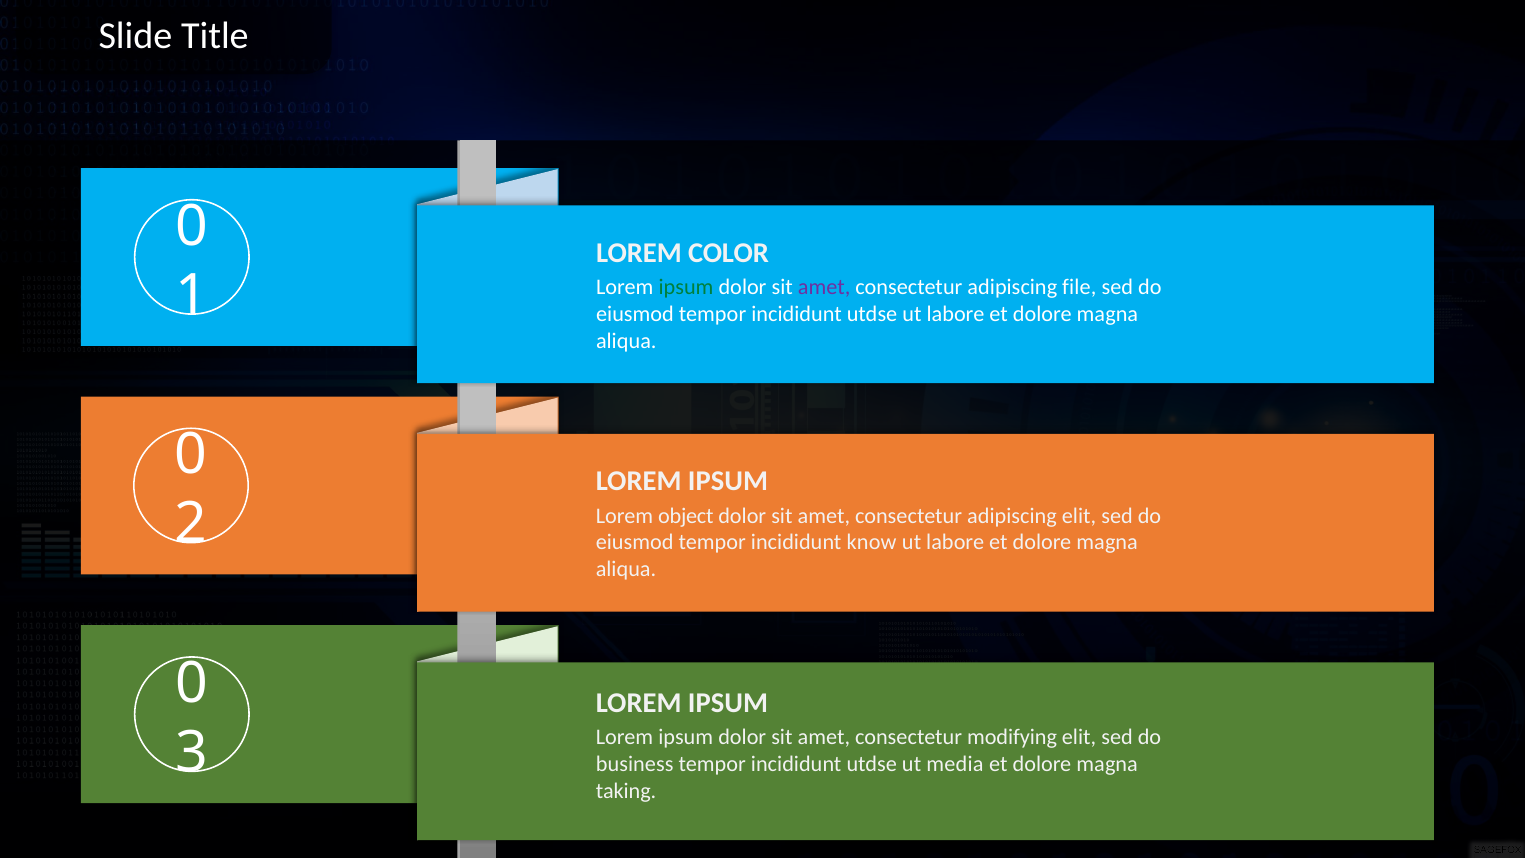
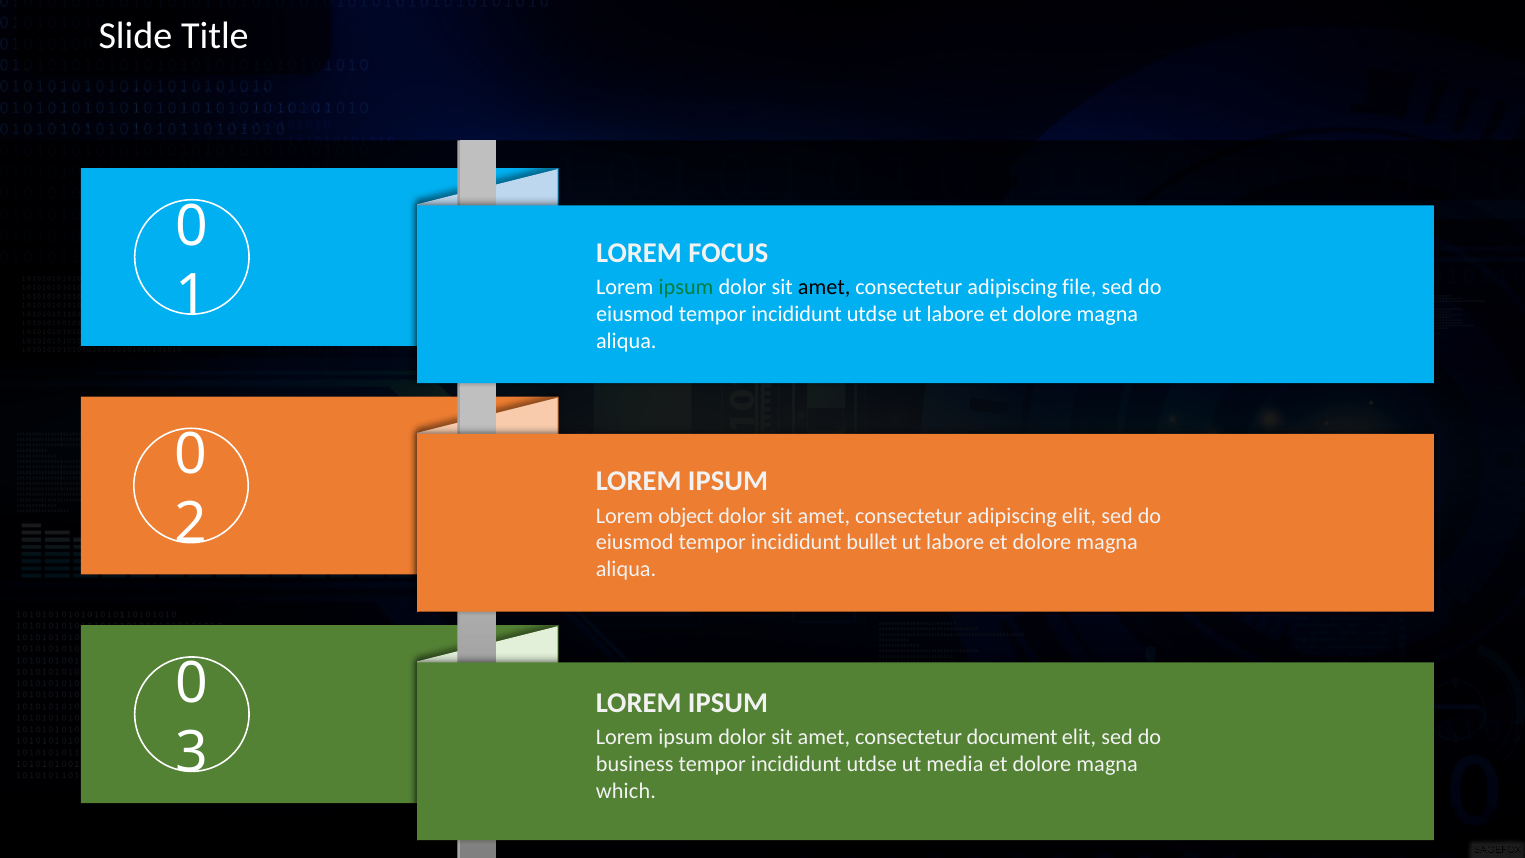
COLOR: COLOR -> FOCUS (728, 253)
amet colour: purple -> black (824, 287)
know: know -> bullet (872, 542)
modifying: modifying -> document (1012, 737)
taking: taking -> which (626, 791)
